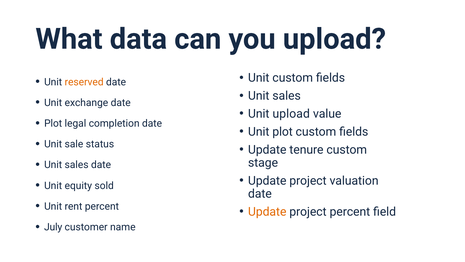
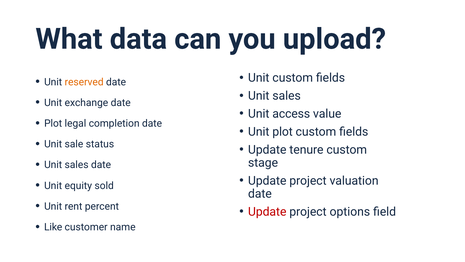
Unit upload: upload -> access (291, 114)
Update colour: orange -> red (267, 211)
project percent: percent -> options (350, 211)
July: July -> Like (53, 227)
